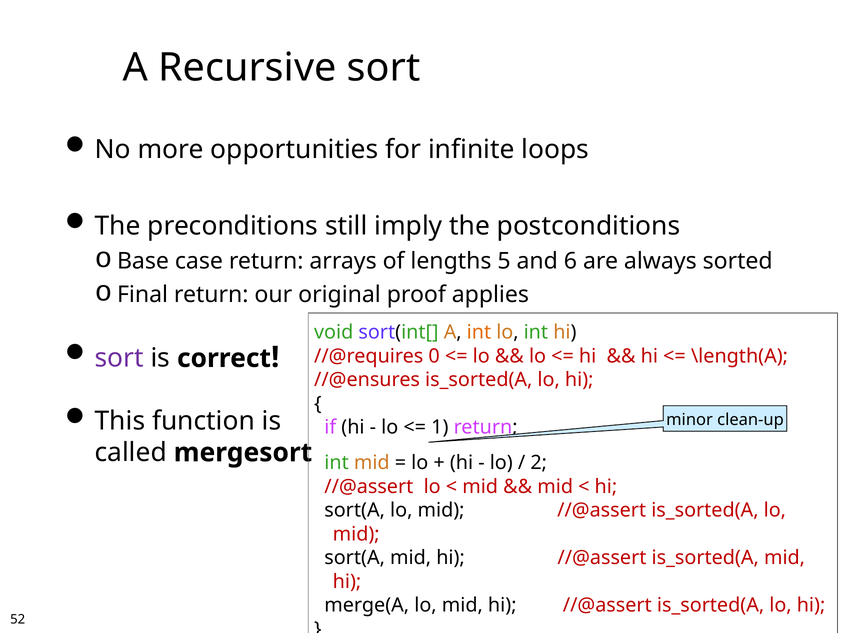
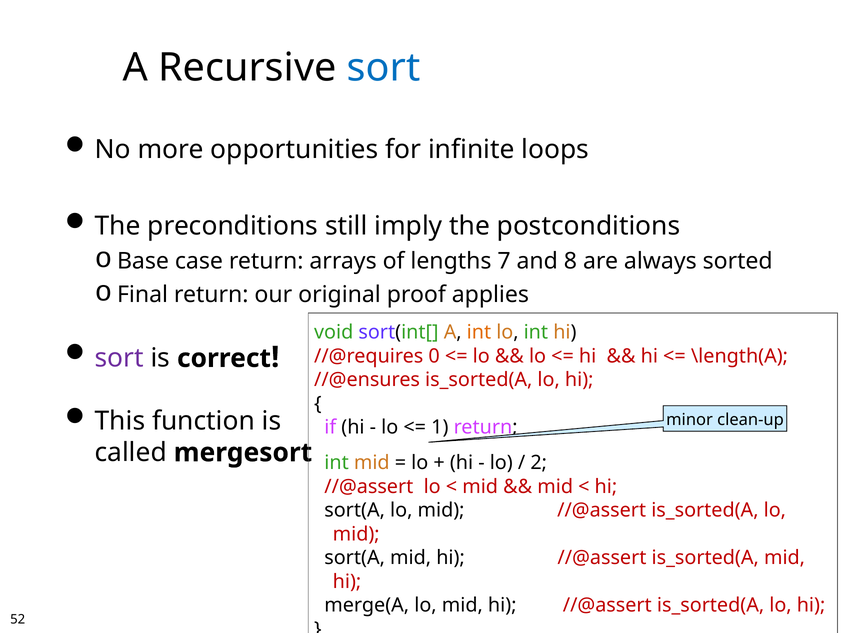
sort colour: black -> blue (384, 68)
5: 5 -> 7 (504, 261)
6: 6 -> 8 (570, 261)
